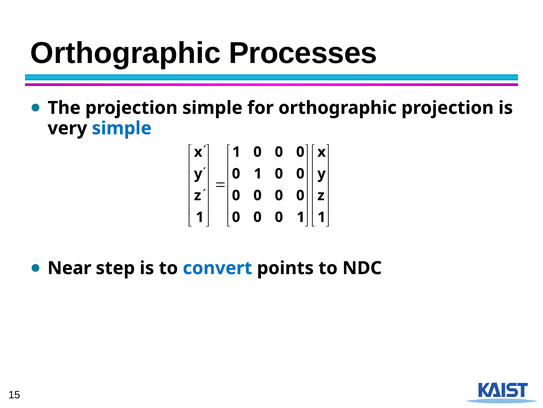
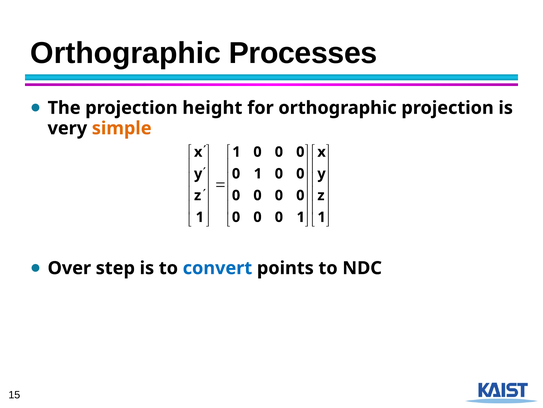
projection simple: simple -> height (212, 108)
simple colour: blue -> orange (122, 128)
Near: Near -> Over (69, 268)
